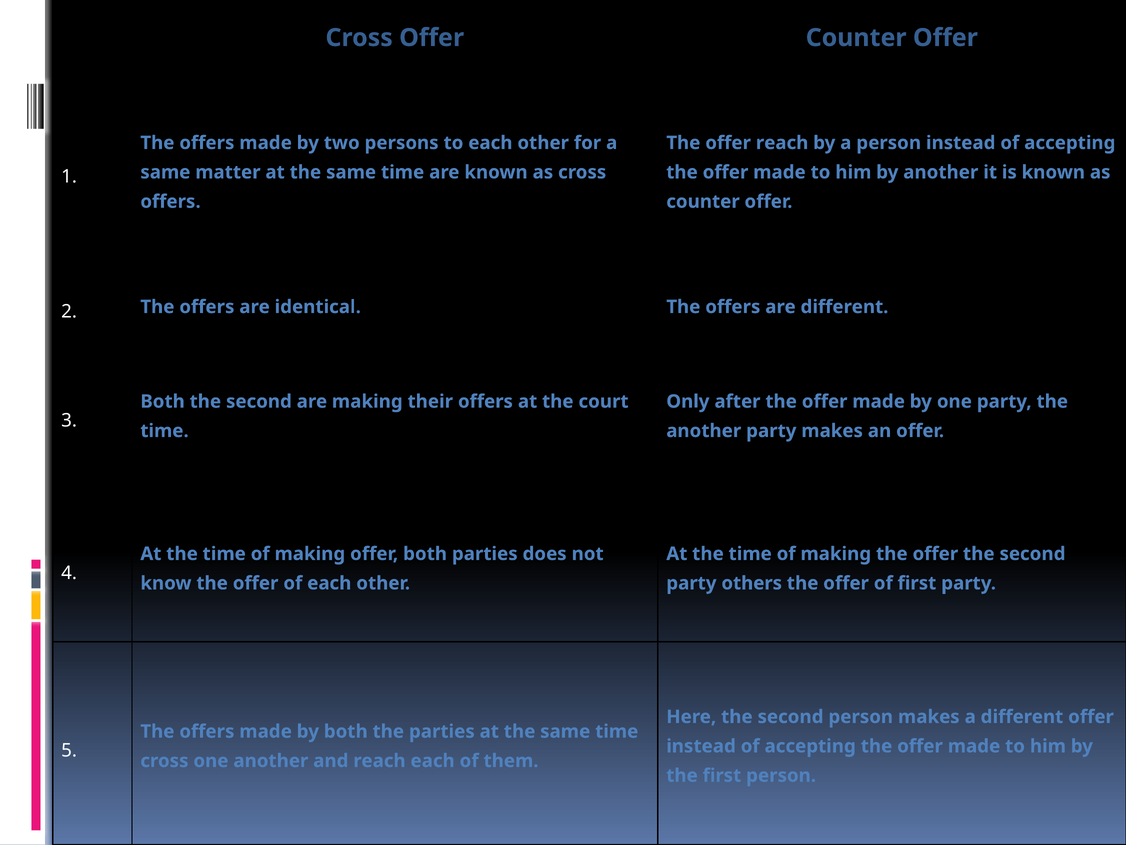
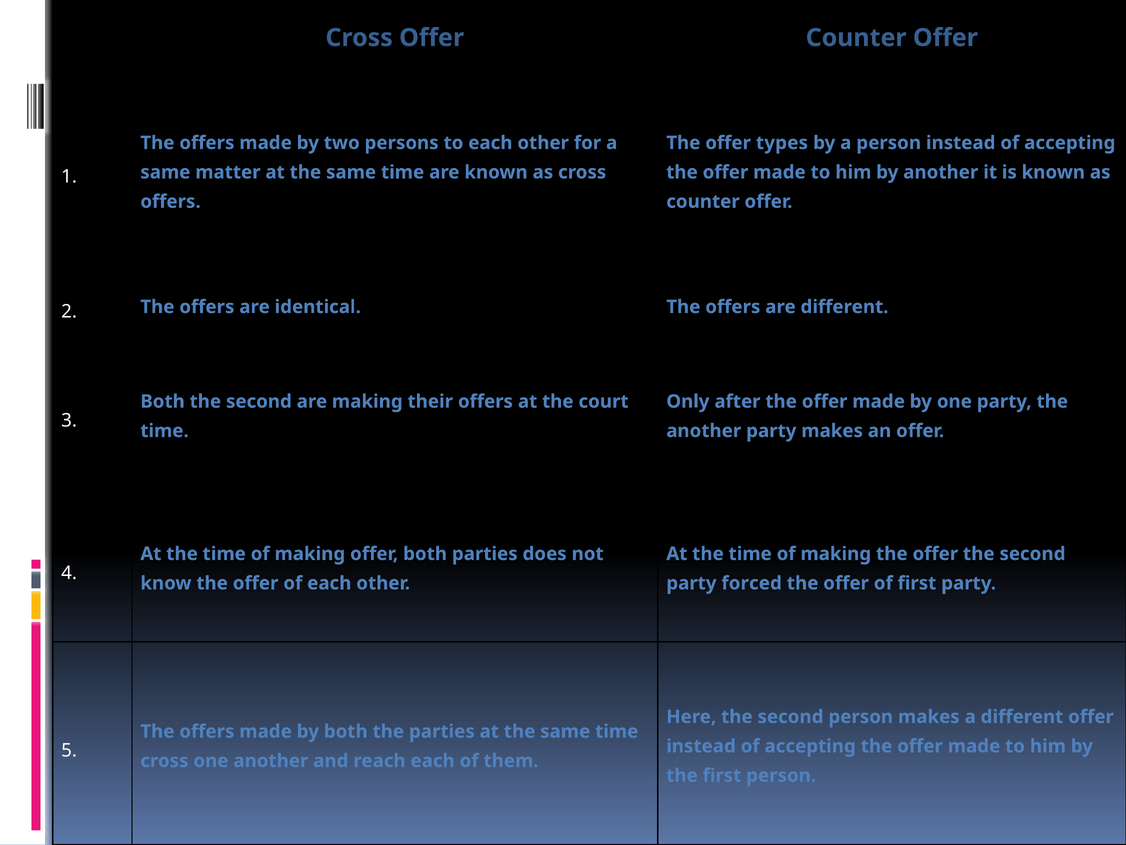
offer reach: reach -> types (782, 143)
others: others -> forced (752, 583)
